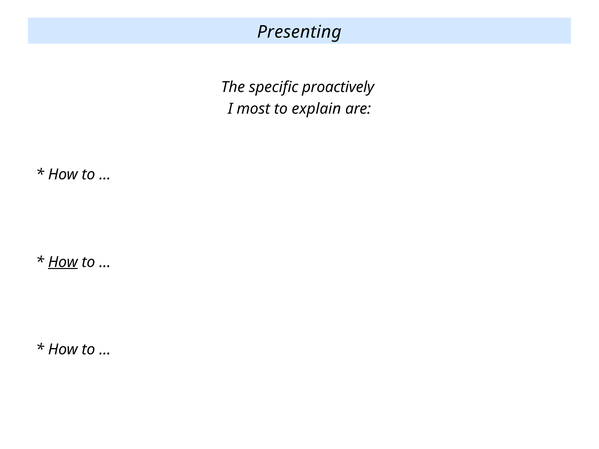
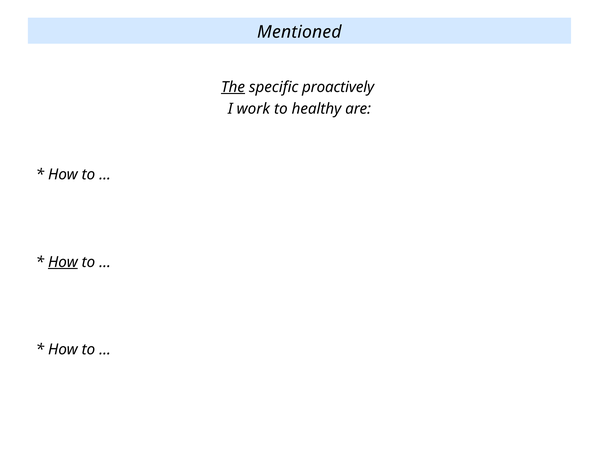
Presenting: Presenting -> Mentioned (299, 32)
The underline: none -> present (233, 87)
most: most -> work (253, 109)
explain: explain -> healthy (316, 109)
